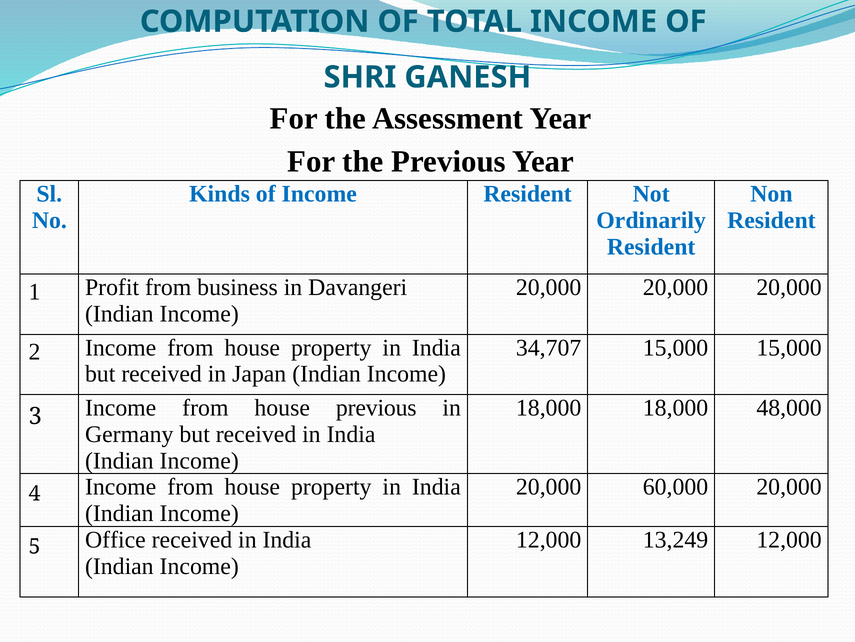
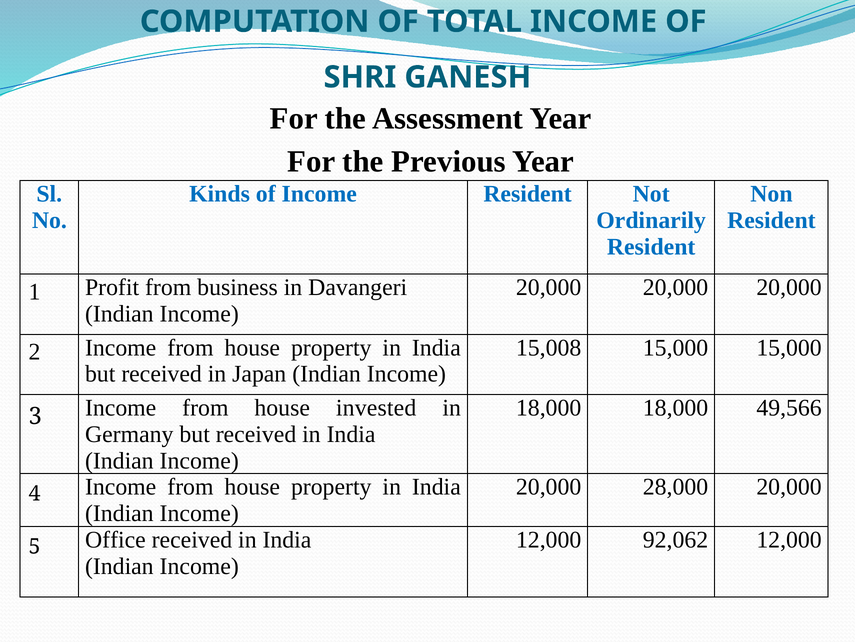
34,707: 34,707 -> 15,008 (549, 347)
house previous: previous -> invested (376, 407)
48,000: 48,000 -> 49,566 (789, 407)
60,000: 60,000 -> 28,000 (676, 487)
13,249: 13,249 -> 92,062 (676, 539)
